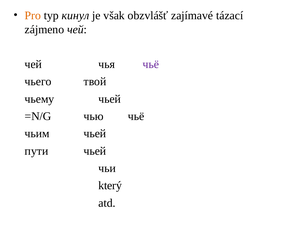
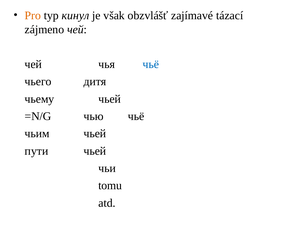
чьё colour: purple -> blue (151, 64)
твой: твой -> дитя (95, 82)
který: který -> tomu (110, 186)
